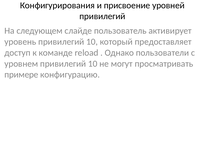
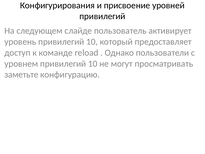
примере: примере -> заметьте (21, 75)
